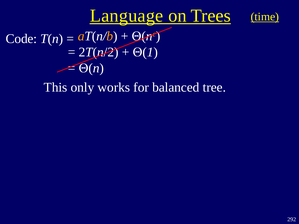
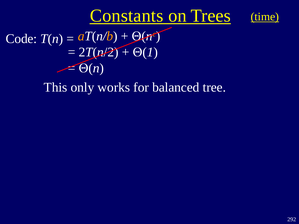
Language: Language -> Constants (127, 16)
